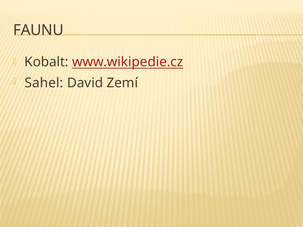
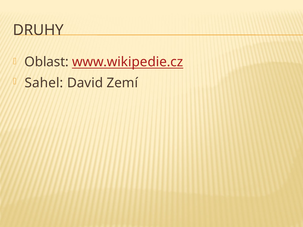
FAUNU: FAUNU -> DRUHY (38, 30)
Kobalt: Kobalt -> Oblast (47, 62)
